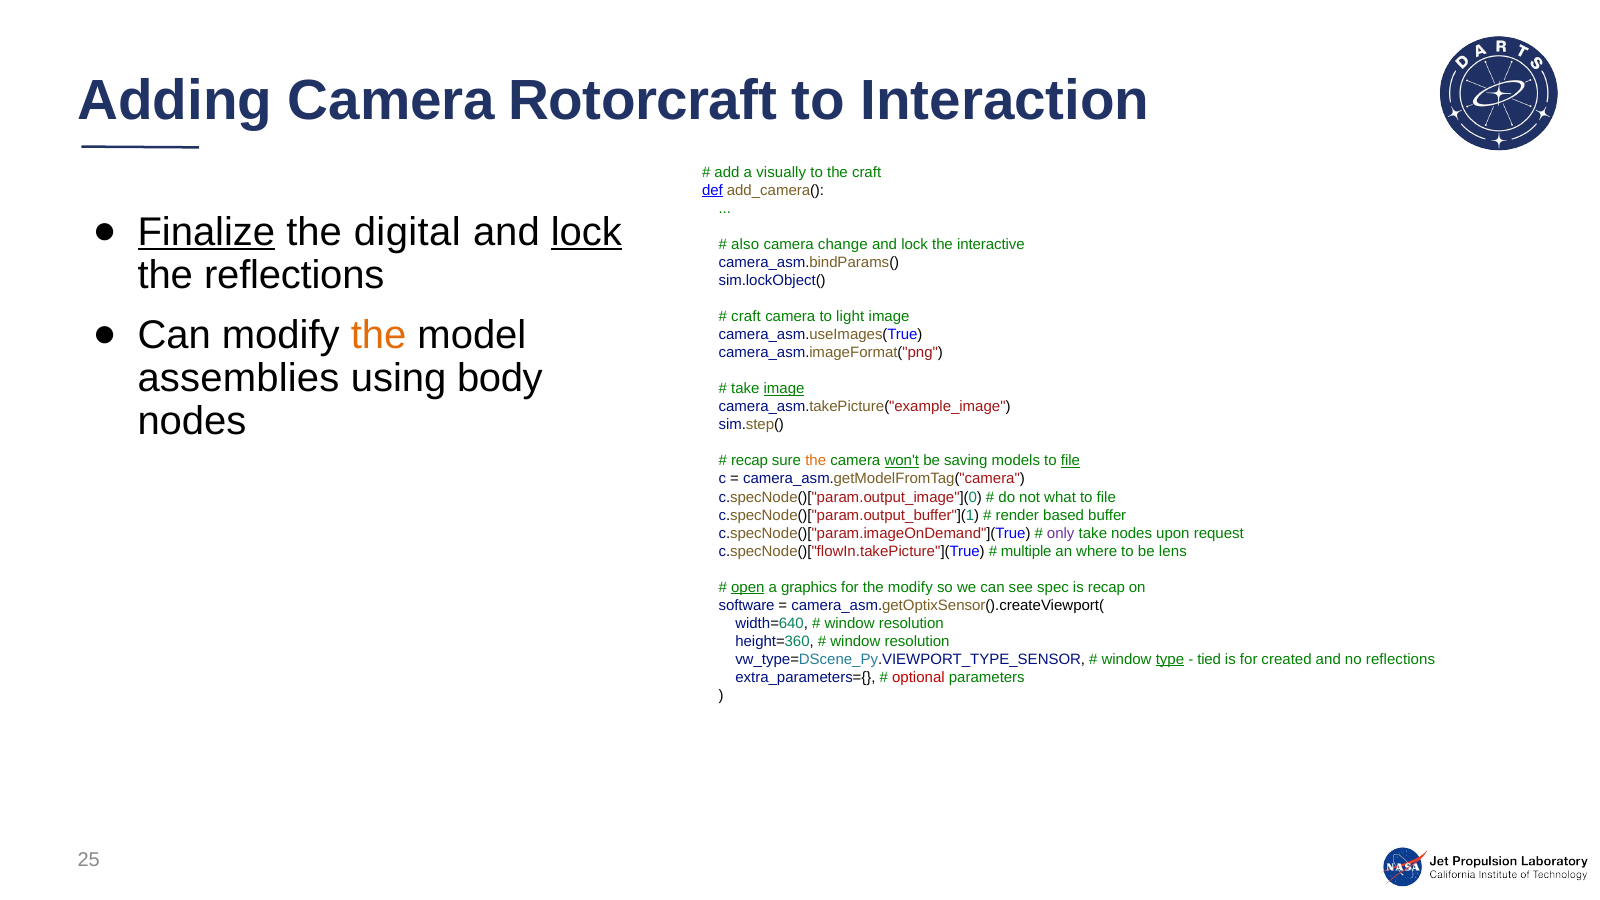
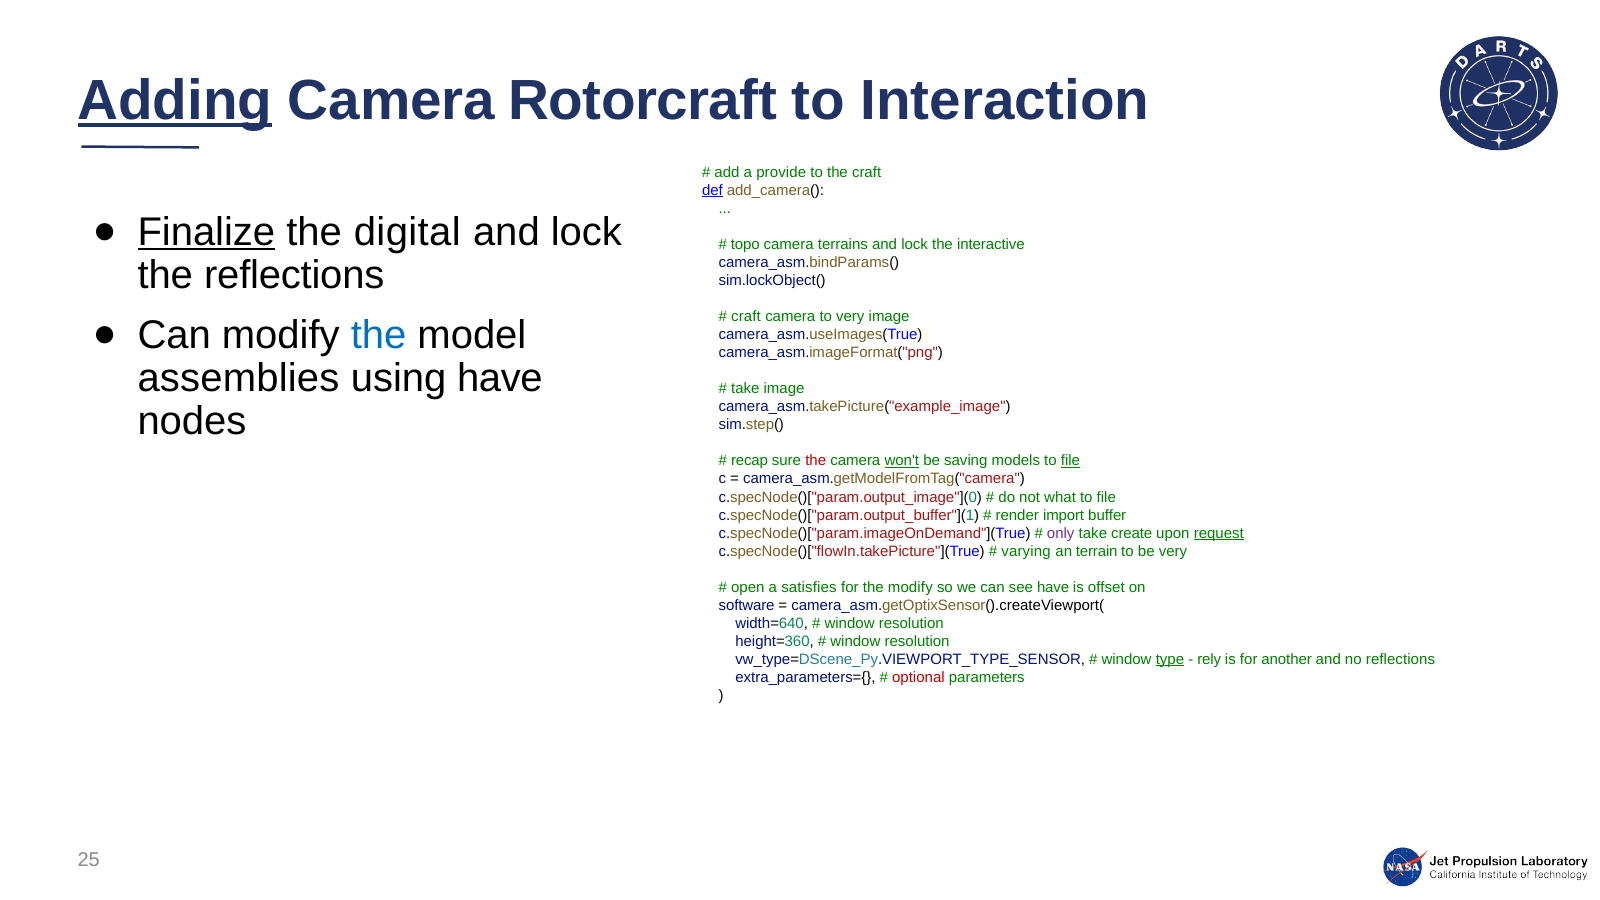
Adding underline: none -> present (175, 101)
visually: visually -> provide (781, 172)
lock underline: present -> none (586, 232)
also: also -> topo (745, 244)
change: change -> terrains (843, 244)
to light: light -> very (850, 317)
the colour: orange -> blue (379, 335)
using body: body -> have (500, 378)
image underline: present -> none (784, 389)
the colour: orange -> red (816, 461)
based: based -> import (1064, 515)
take nodes: nodes -> create (1132, 533)
request underline: none -> present (1219, 533)
multiple: multiple -> varying (1026, 551)
where: where -> terrain (1097, 551)
be lens: lens -> very (1173, 551)
open underline: present -> none (748, 587)
graphics: graphics -> satisfies (809, 587)
see spec: spec -> have (1053, 587)
is recap: recap -> offset (1106, 587)
tied: tied -> rely (1209, 659)
created: created -> another (1287, 659)
